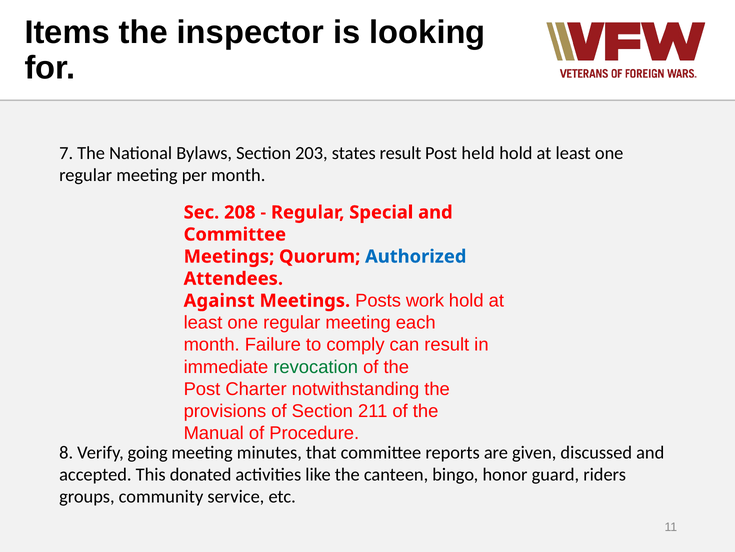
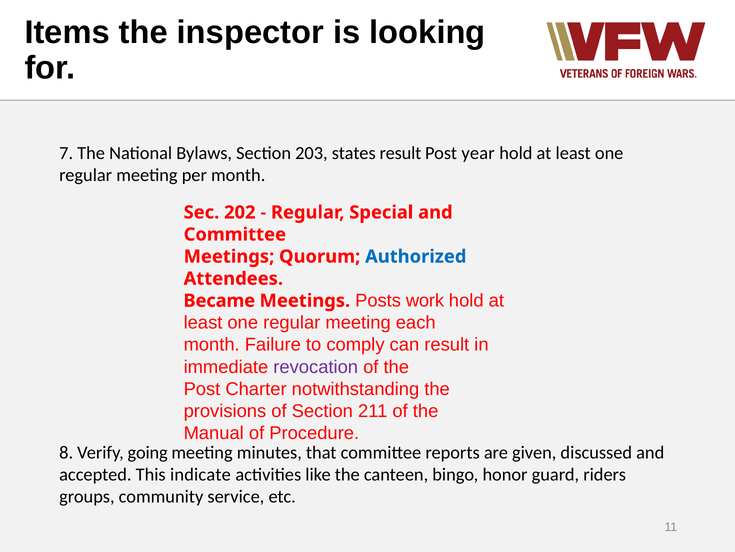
held: held -> year (478, 153)
208: 208 -> 202 (240, 212)
Against: Against -> Became (219, 300)
revocation colour: green -> purple (316, 367)
donated: donated -> indicate (200, 474)
